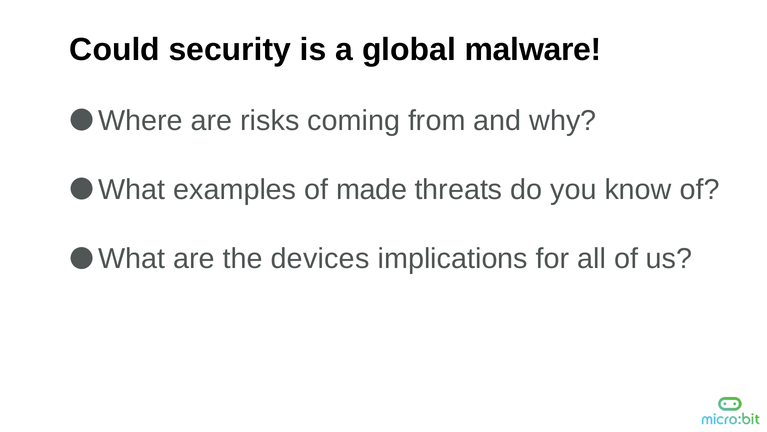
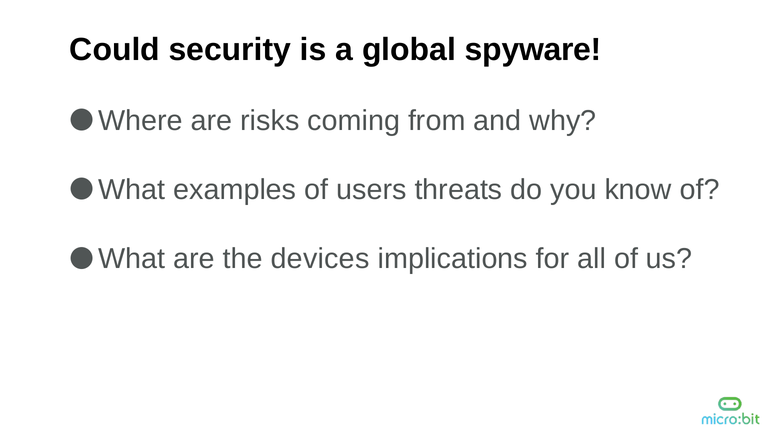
malware: malware -> spyware (533, 50)
made: made -> users (371, 189)
